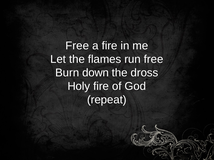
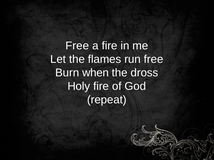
down: down -> when (96, 73)
